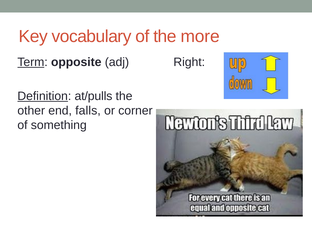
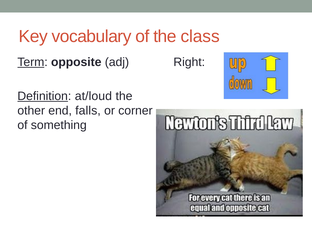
more: more -> class (200, 36)
at/pulls: at/pulls -> at/loud (93, 96)
